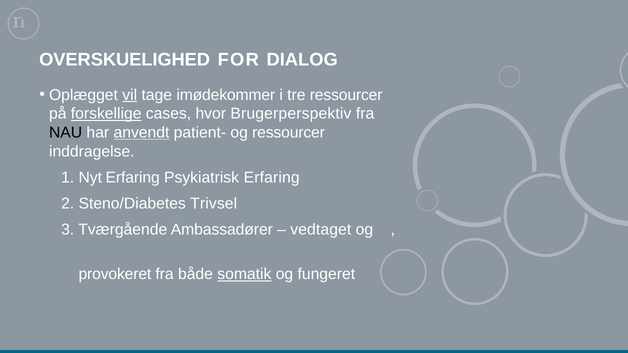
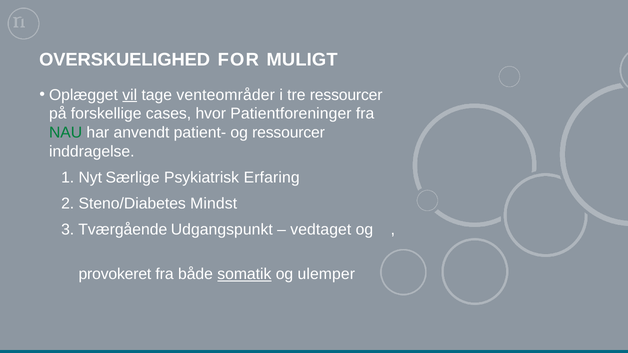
DIALOG: DIALOG -> MULIGT (302, 60)
imødekommer: imødekommer -> venteområder (226, 95)
forskellige underline: present -> none (106, 114)
Brugerperspektiv: Brugerperspektiv -> Patientforeninger (291, 114)
NAU colour: black -> green (66, 133)
anvendt underline: present -> none (141, 133)
Nyt Erfaring: Erfaring -> Særlige (133, 177)
Trivsel: Trivsel -> Mindst (214, 204)
Ambassadører: Ambassadører -> Udgangspunkt (222, 230)
fungeret: fungeret -> ulemper (326, 274)
